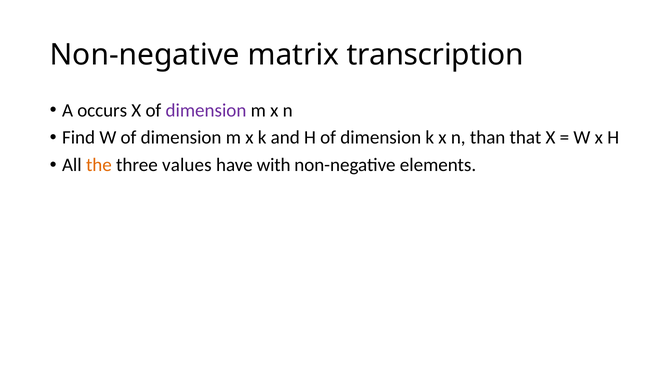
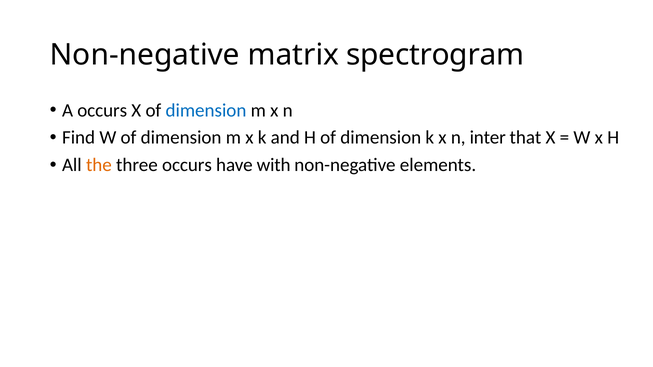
transcription: transcription -> spectrogram (435, 55)
dimension colour: purple -> blue (206, 110)
than: than -> inter (488, 138)
three values: values -> occurs (187, 165)
